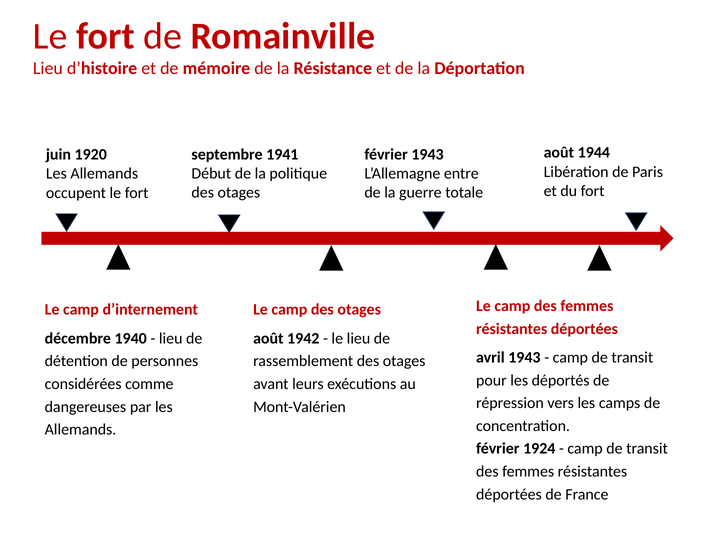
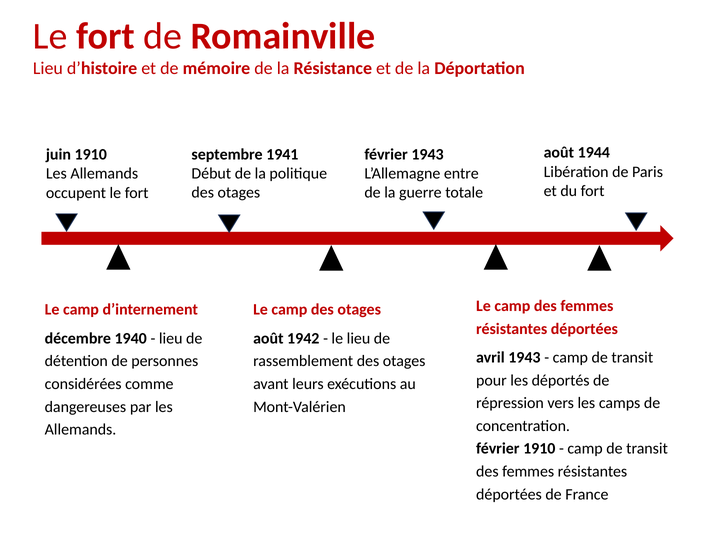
juin 1920: 1920 -> 1910 (91, 155)
février 1924: 1924 -> 1910 (539, 449)
